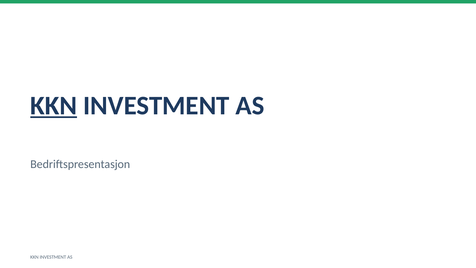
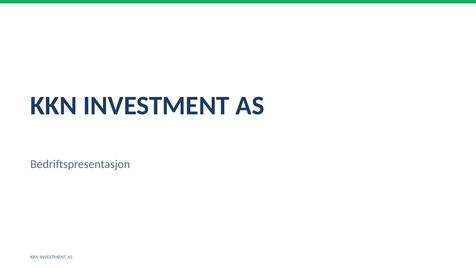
KKN underline: present -> none (54, 106)
